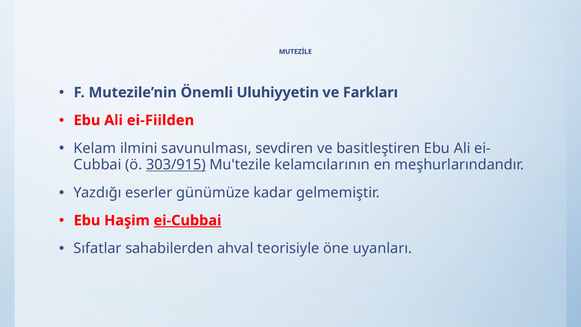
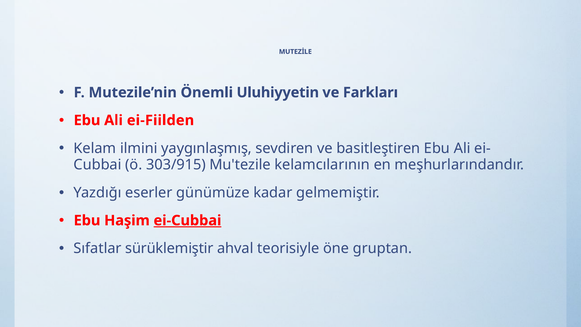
savunulması: savunulması -> yaygınlaşmış (207, 148)
303/915 underline: present -> none (176, 165)
sahabilerden: sahabilerden -> sürüklemiştir (169, 248)
uyanları: uyanları -> gruptan (382, 248)
